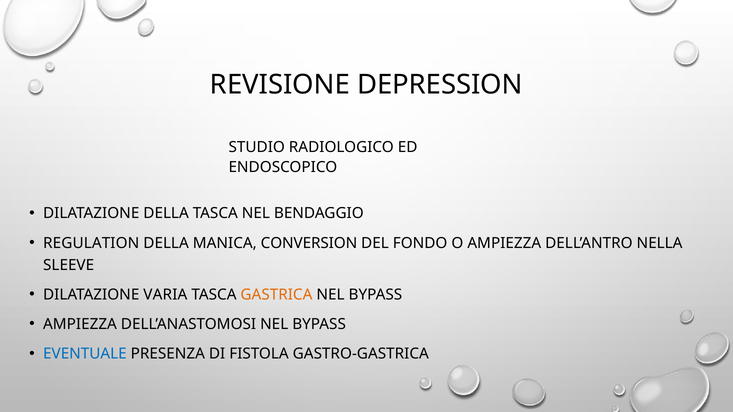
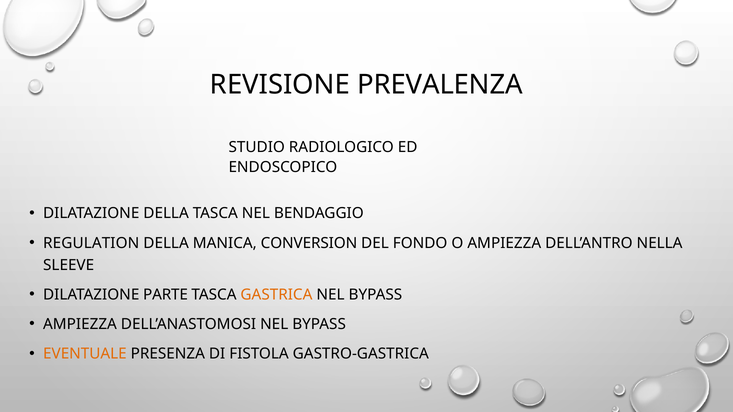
DEPRESSION: DEPRESSION -> PREVALENZA (440, 85)
VARIA: VARIA -> PARTE (166, 295)
EVENTUALE colour: blue -> orange (85, 354)
